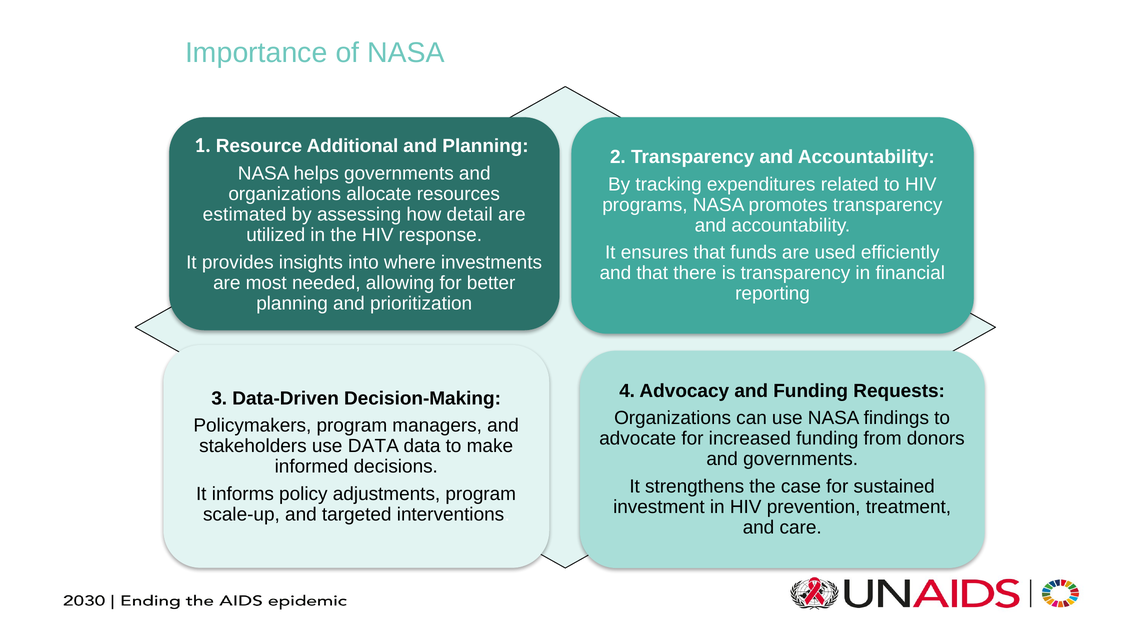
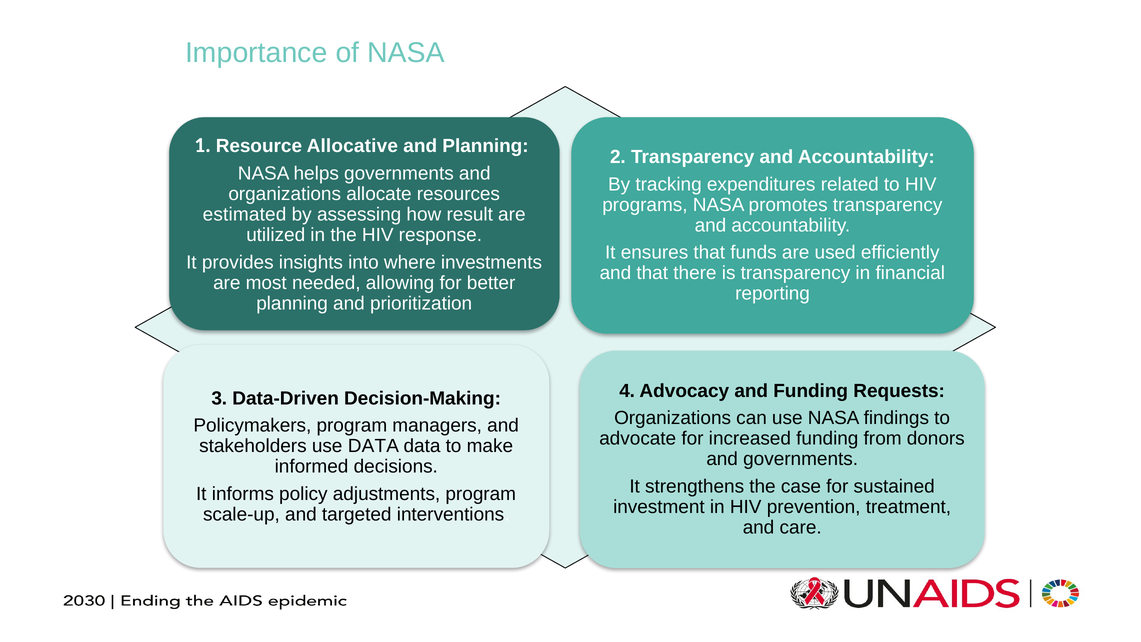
Additional: Additional -> Allocative (352, 146)
detail: detail -> result (470, 215)
